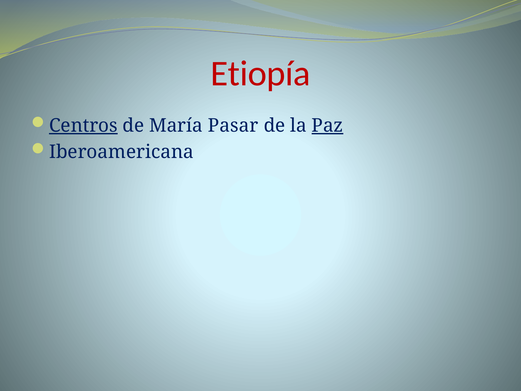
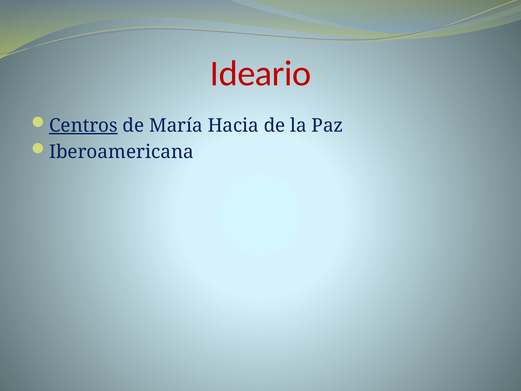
Etiopía: Etiopía -> Ideario (261, 74)
Pasar: Pasar -> Hacia (233, 125)
Paz underline: present -> none (327, 125)
